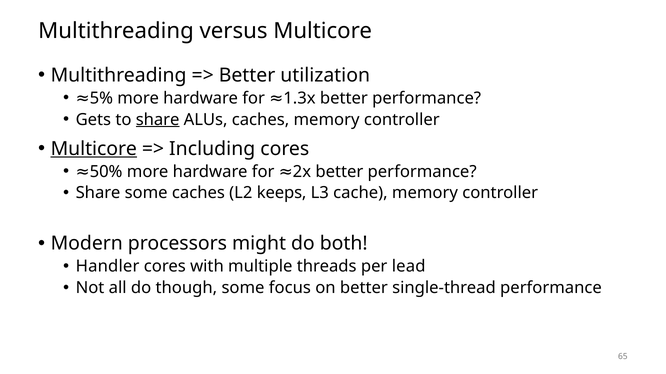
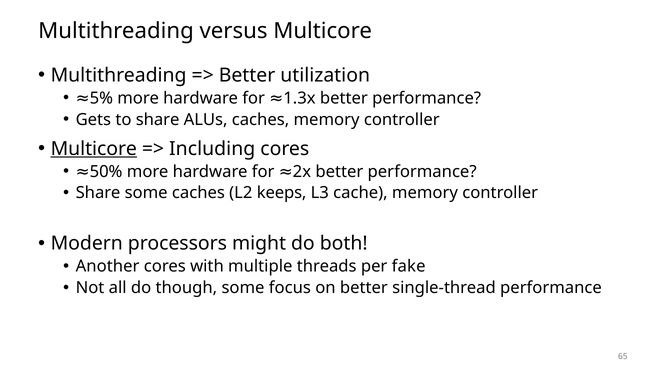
share underline: present -> none (158, 120)
Handler: Handler -> Another (108, 267)
lead: lead -> fake (409, 267)
